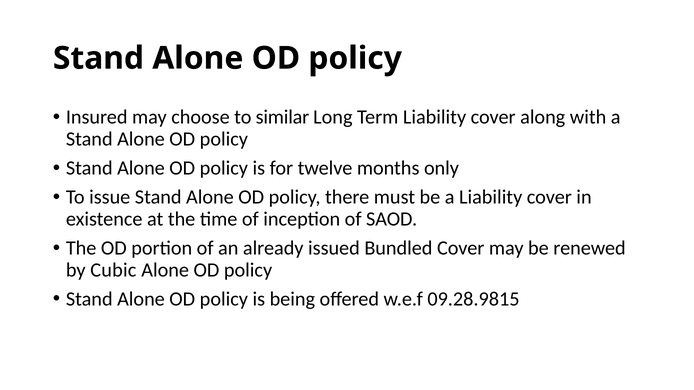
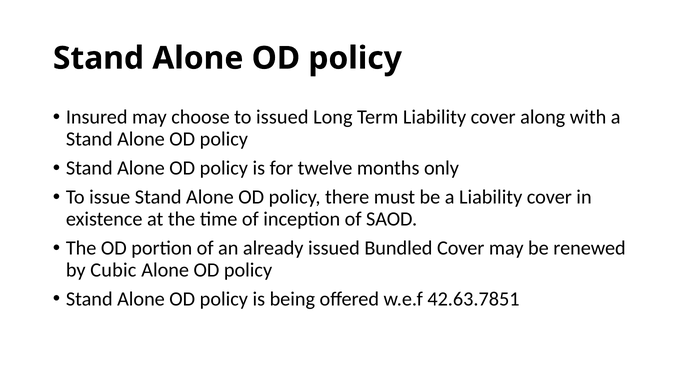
to similar: similar -> issued (282, 117)
09.28.9815: 09.28.9815 -> 42.63.7851 (473, 299)
